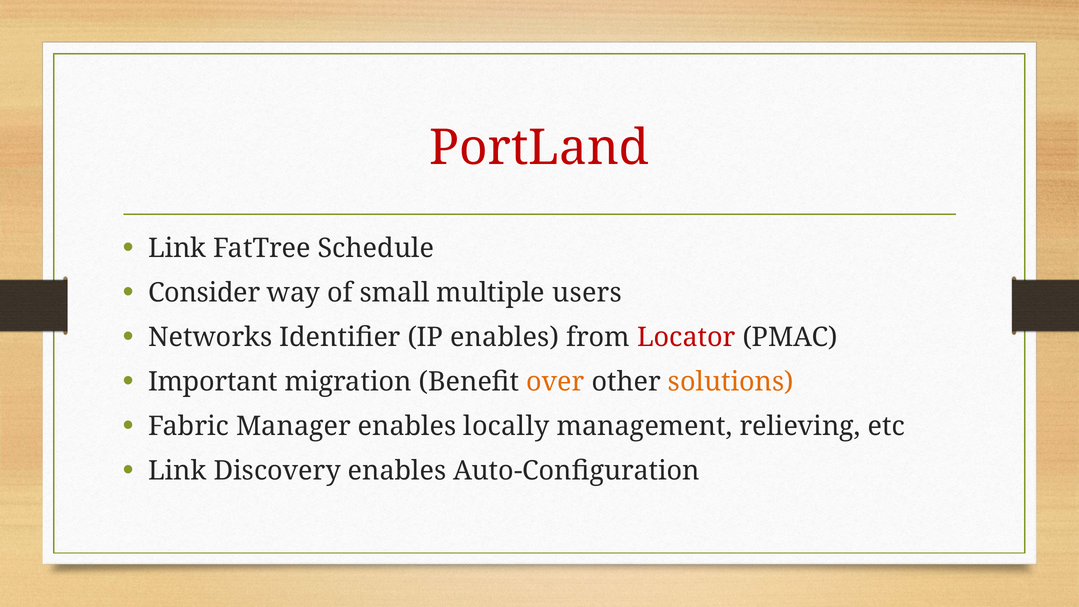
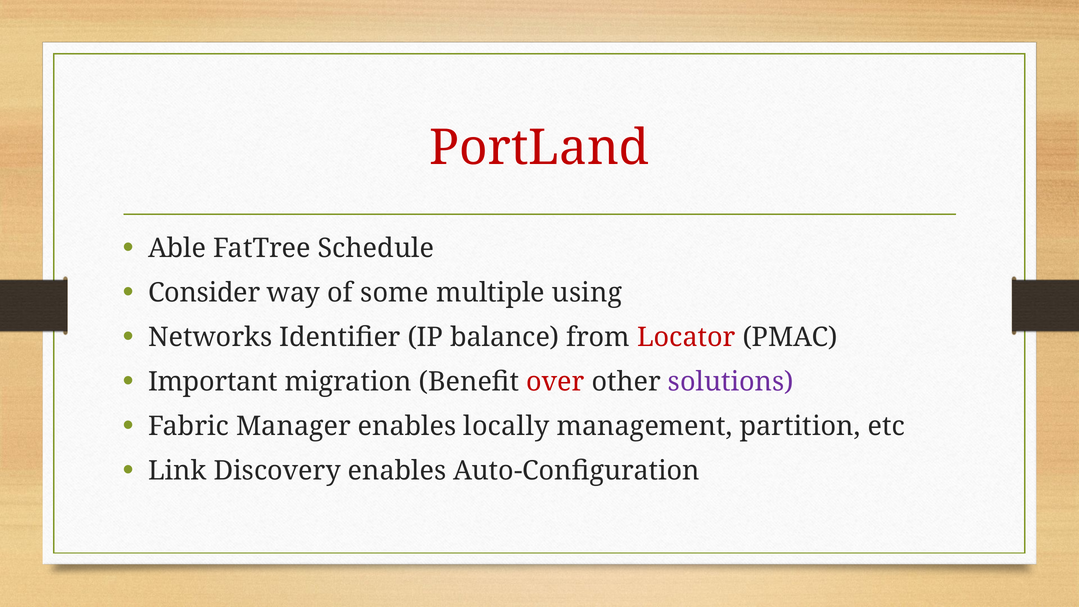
Link: Link -> Able (177, 248)
small: small -> some (394, 293)
users: users -> using (587, 293)
IP enables: enables -> balance (505, 337)
over colour: orange -> red (555, 382)
solutions colour: orange -> purple (731, 382)
relieving: relieving -> partition (800, 426)
